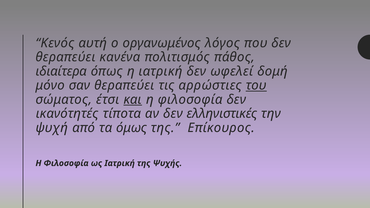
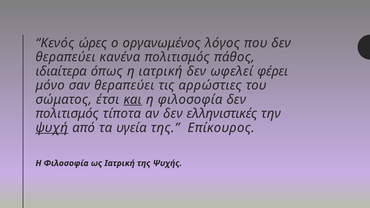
αυτή: αυτή -> ώρες (93, 43)
δομή: δομή -> φέρει (273, 71)
του underline: present -> none (256, 85)
ικανότητές: ικανότητές -> πολιτισμός (67, 114)
ψυχή underline: none -> present (52, 128)
όμως: όμως -> υγεία (132, 128)
